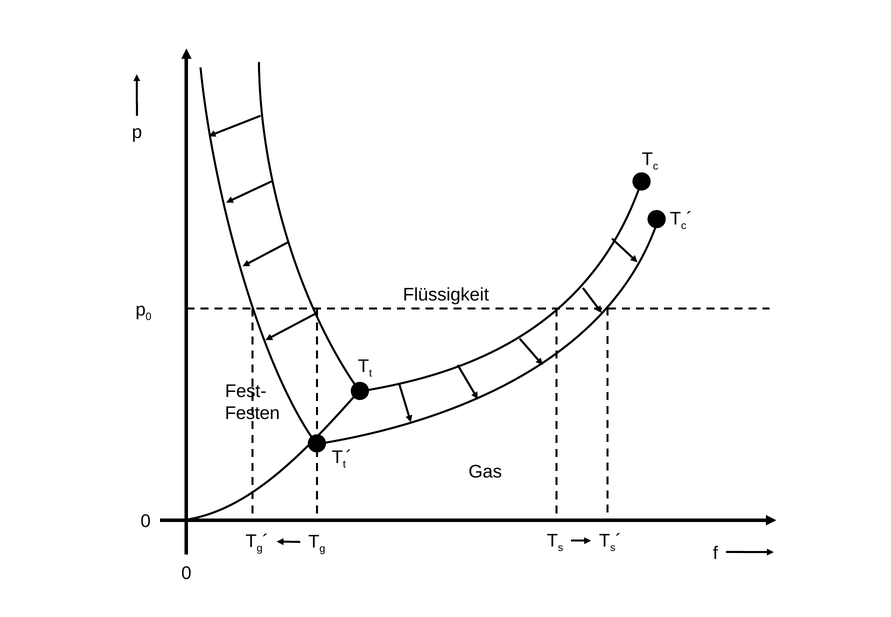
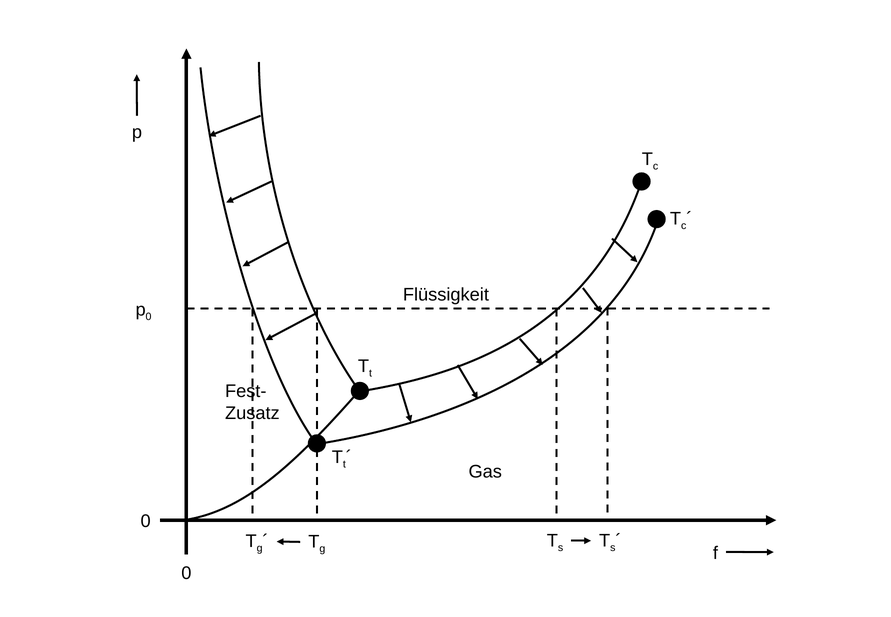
Festen: Festen -> Zusatz (252, 413)
